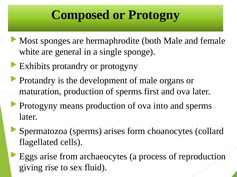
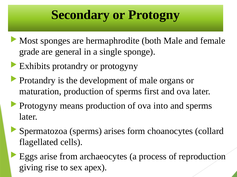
Composed: Composed -> Secondary (80, 15)
white: white -> grade (29, 52)
fluid: fluid -> apex (96, 168)
